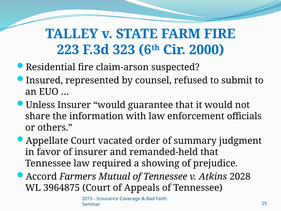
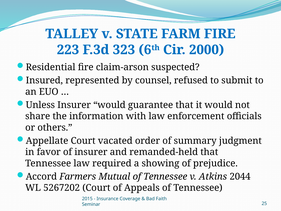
2028: 2028 -> 2044 (240, 176)
3964875: 3964875 -> 5267202 (62, 188)
